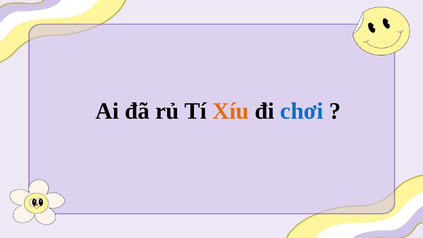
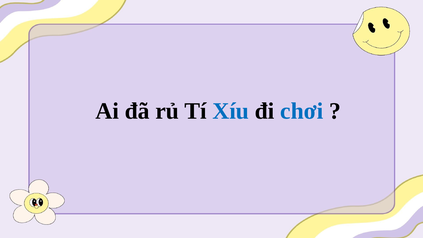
Xíu colour: orange -> blue (231, 111)
